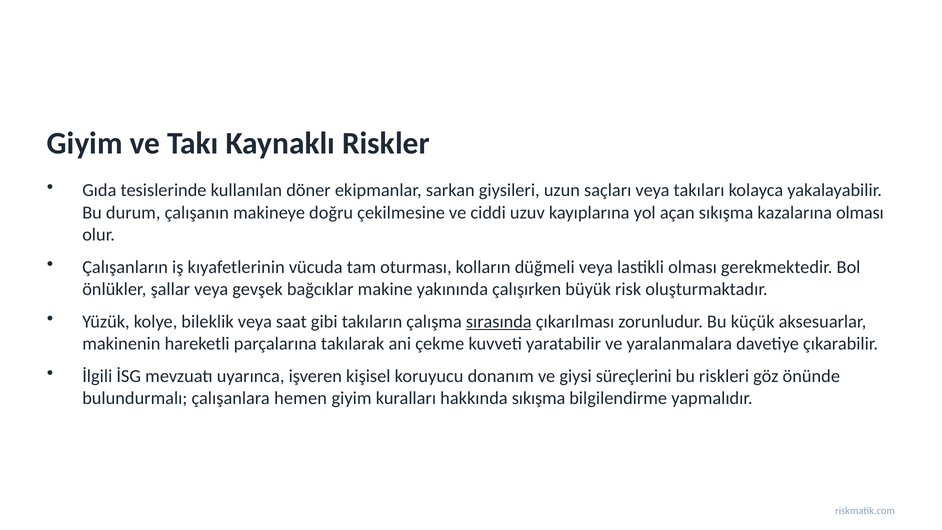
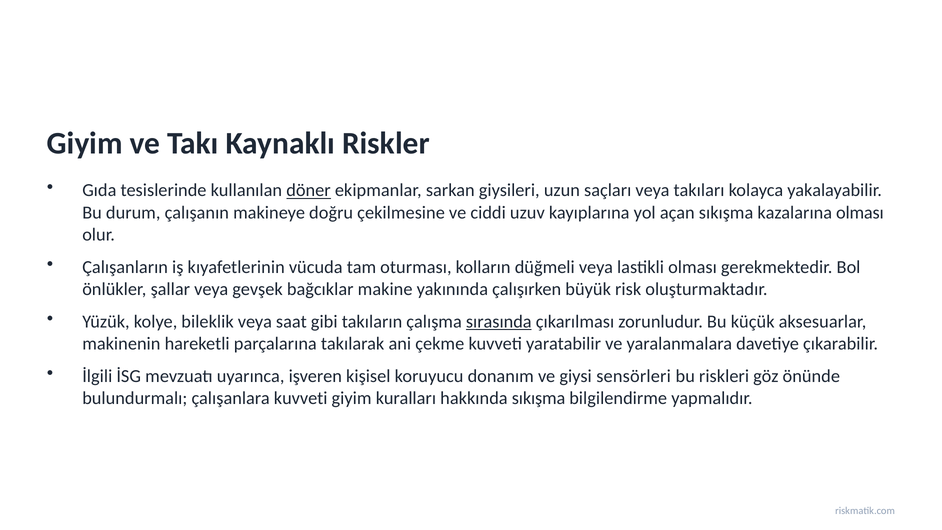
döner underline: none -> present (309, 190)
süreçlerini: süreçlerini -> sensörleri (634, 376)
çalışanlara hemen: hemen -> kuvveti (301, 398)
